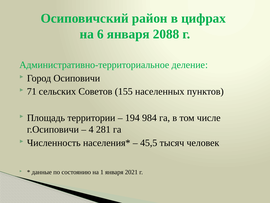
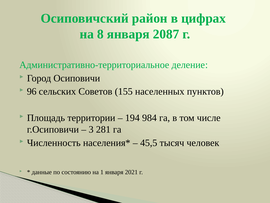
6: 6 -> 8 (100, 34)
2088: 2088 -> 2087 (166, 34)
71: 71 -> 96 (32, 91)
4: 4 -> 3 (91, 129)
